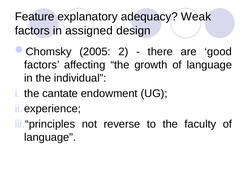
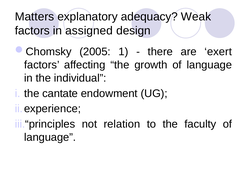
Feature: Feature -> Matters (35, 17)
2: 2 -> 1 (123, 52)
good: good -> exert (218, 52)
reverse: reverse -> relation (122, 124)
